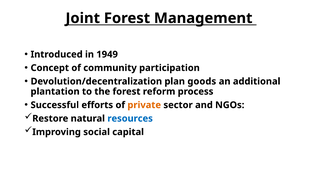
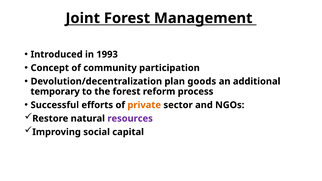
1949: 1949 -> 1993 (107, 54)
plantation: plantation -> temporary (55, 92)
resources colour: blue -> purple (130, 119)
